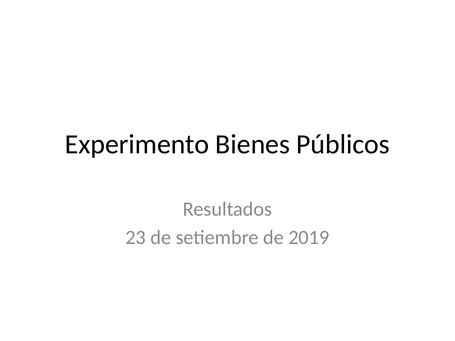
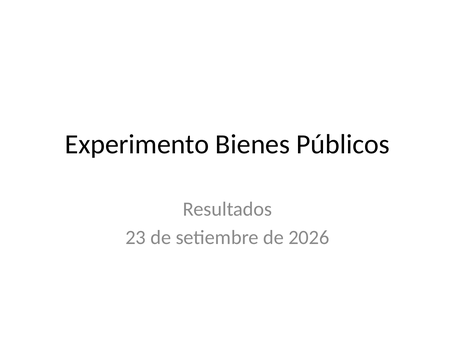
2019: 2019 -> 2026 (309, 238)
